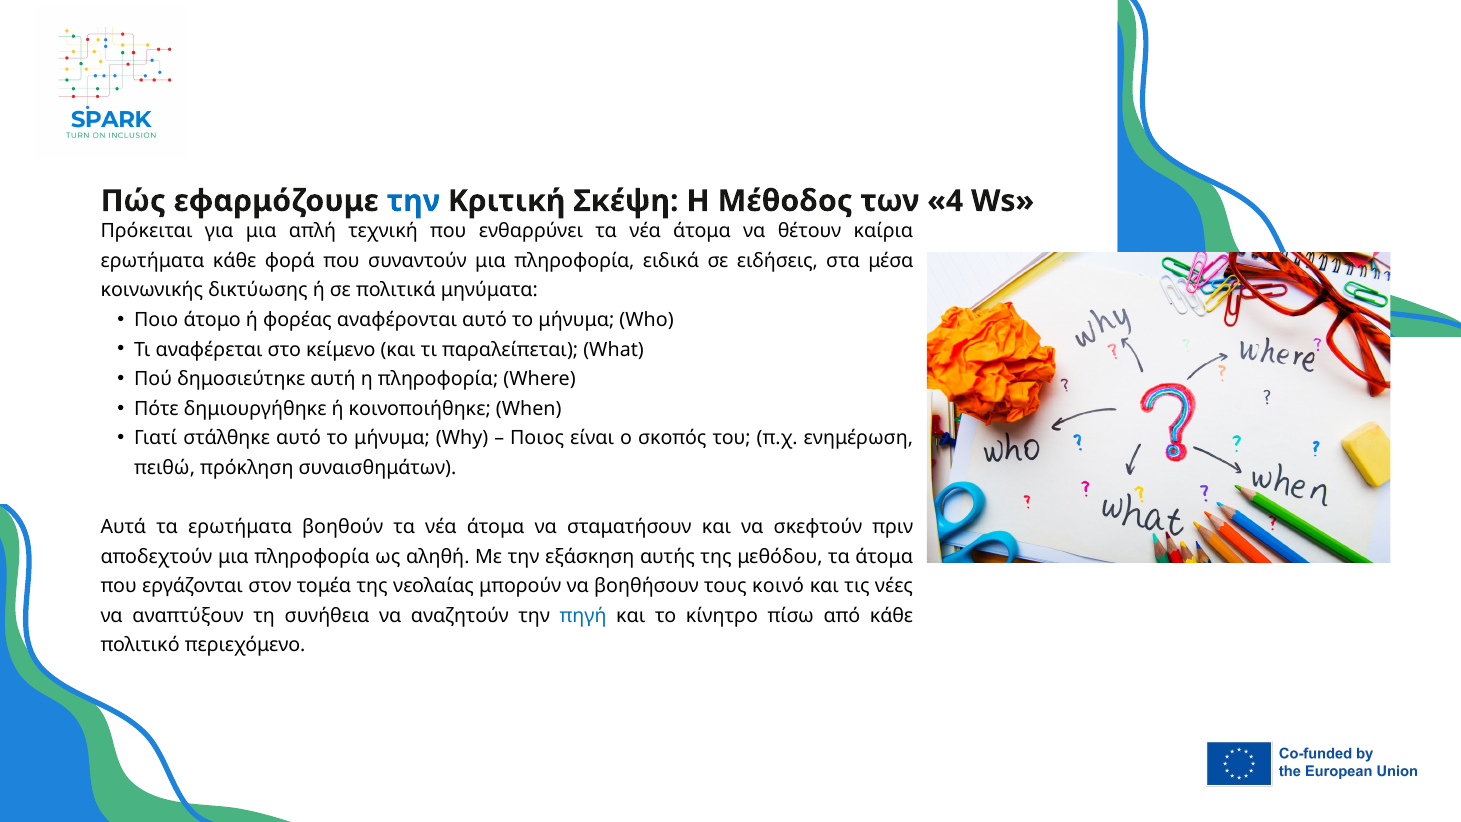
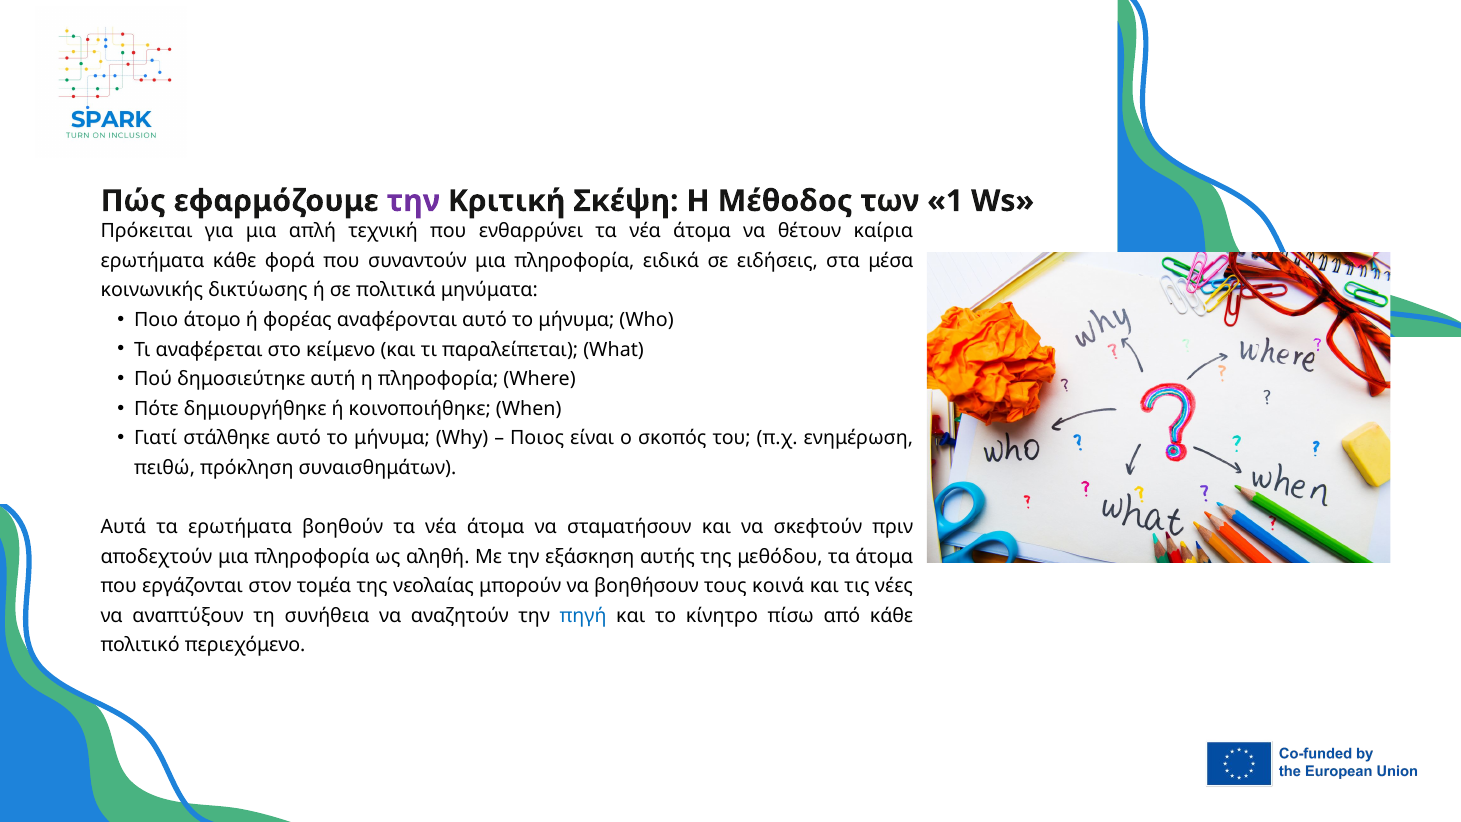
την colour: blue -> purple (413, 201)
4: 4 -> 1 (945, 201)
κοινό: κοινό -> κοινά (778, 586)
